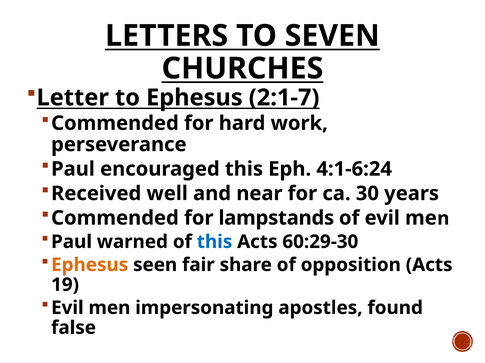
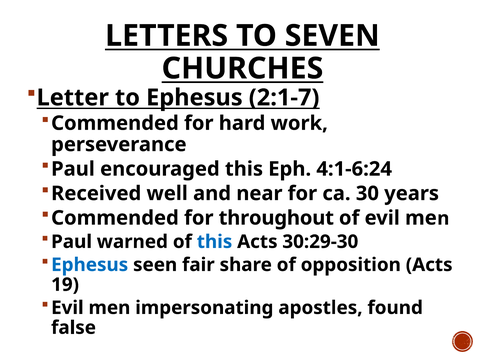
lampstands: lampstands -> throughout (276, 218)
60:29-30: 60:29-30 -> 30:29-30 (320, 242)
Ephesus colour: orange -> blue (90, 265)
